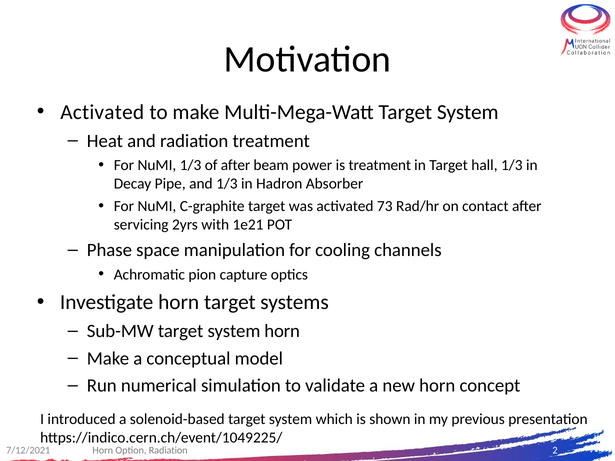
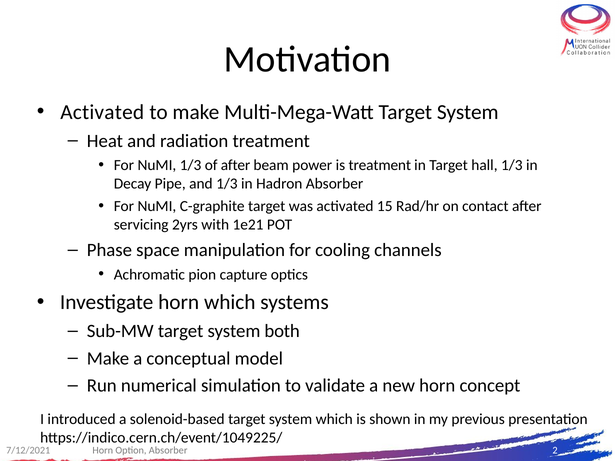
73: 73 -> 15 (385, 206)
horn target: target -> which (230, 303)
system horn: horn -> both (282, 331)
Option Radiation: Radiation -> Absorber (168, 451)
